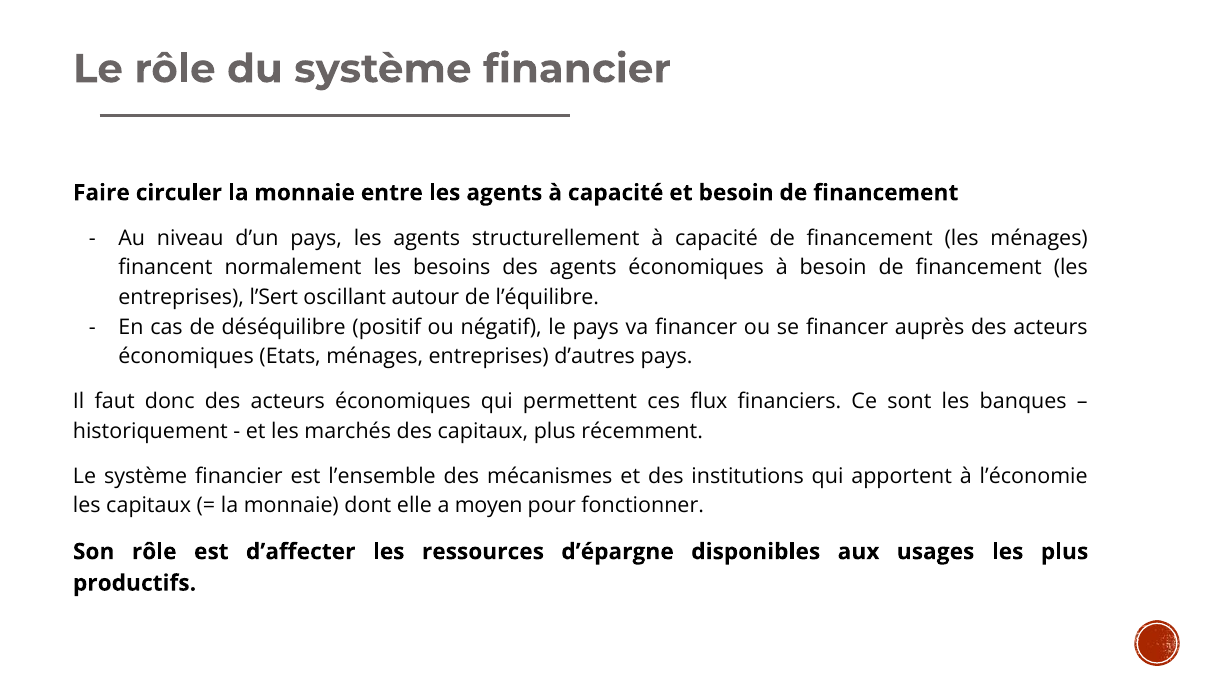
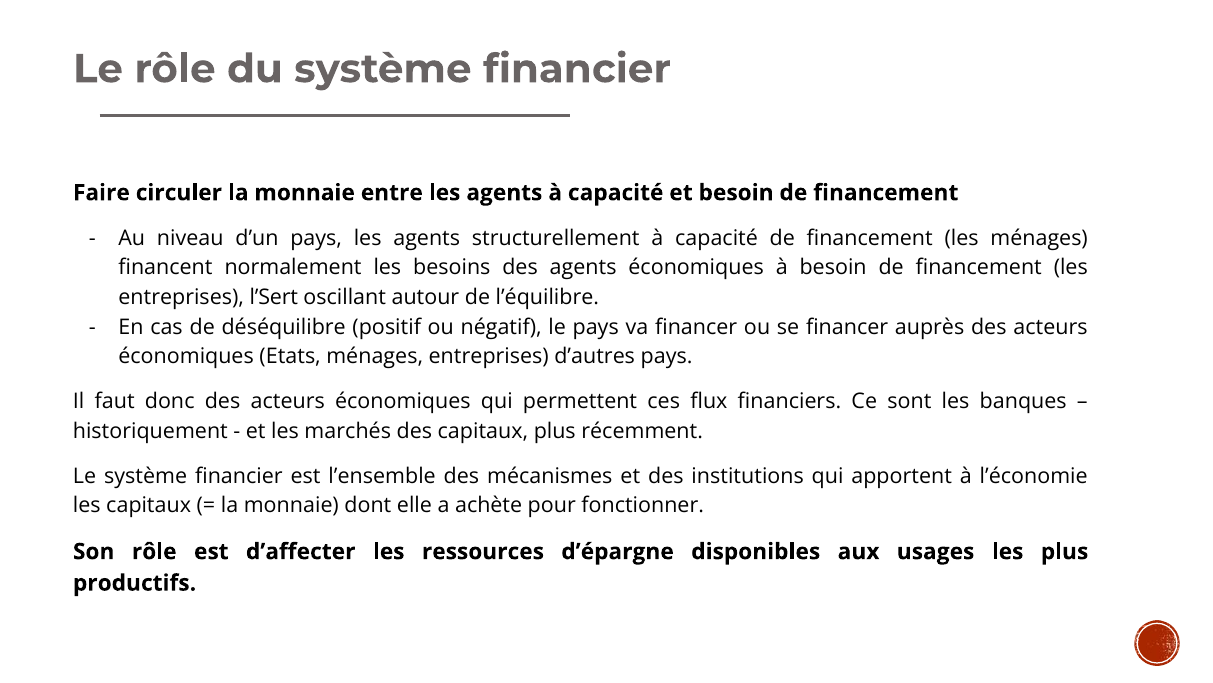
moyen: moyen -> achète (489, 505)
